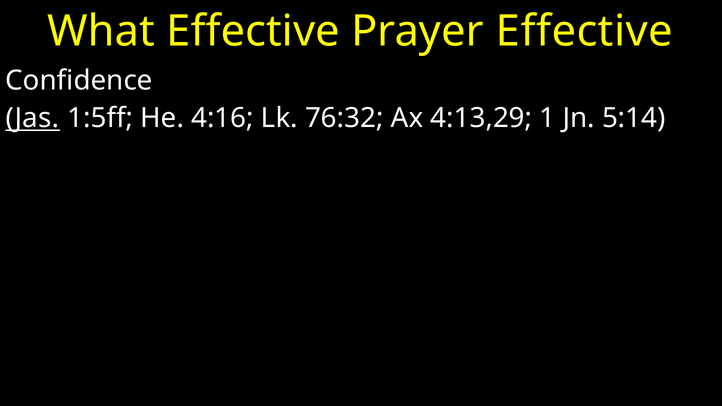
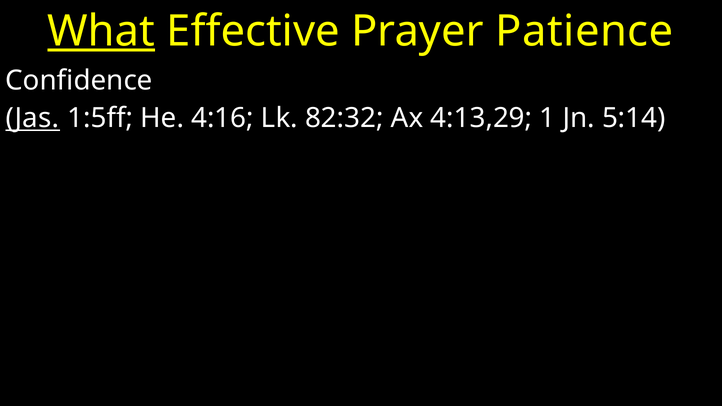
What underline: none -> present (101, 31)
Prayer Effective: Effective -> Patience (584, 31)
76:32: 76:32 -> 82:32 (344, 118)
